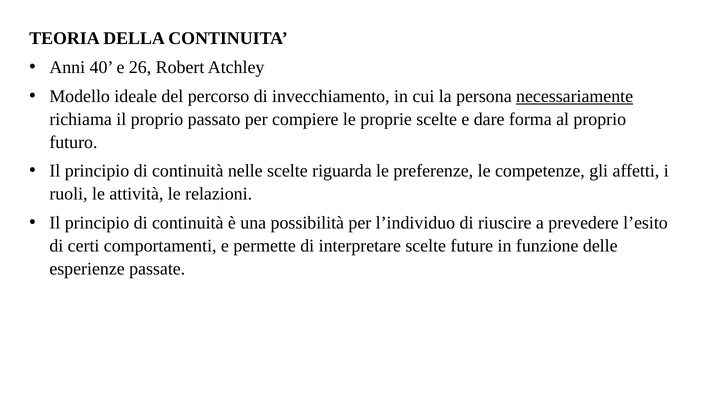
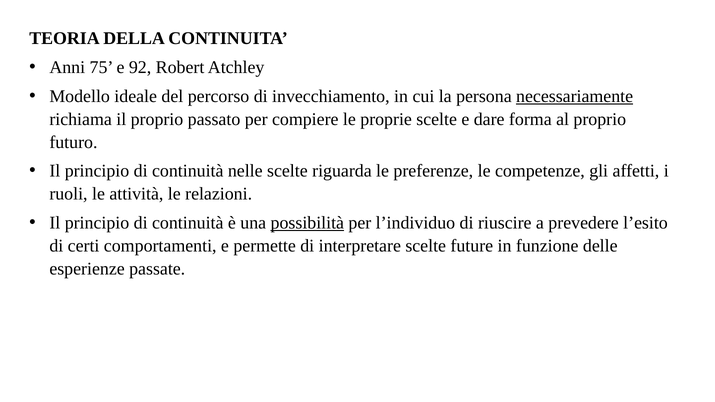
40: 40 -> 75 (102, 67)
26: 26 -> 92 (140, 67)
possibilità underline: none -> present (307, 223)
